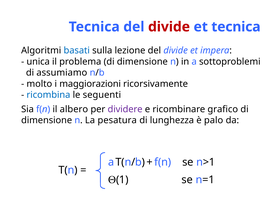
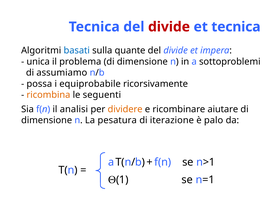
lezione: lezione -> quante (130, 50)
molto: molto -> possa (39, 84)
maggiorazioni: maggiorazioni -> equiprobabile (90, 84)
ricombina colour: blue -> orange (48, 95)
albero: albero -> analisi (74, 109)
dividere colour: purple -> orange (125, 109)
grafico: grafico -> aiutare (223, 109)
lunghezza: lunghezza -> iterazione (172, 120)
